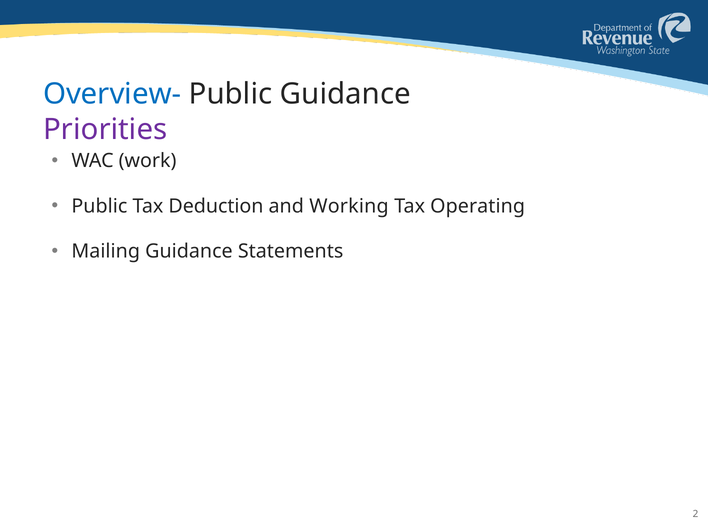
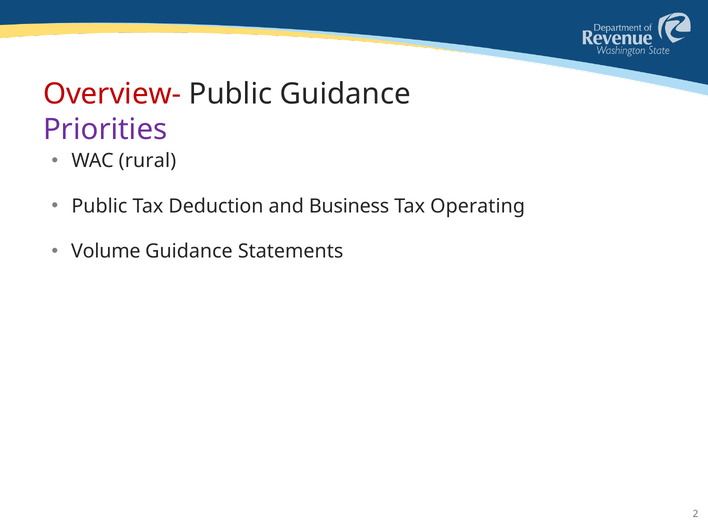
Overview- colour: blue -> red (112, 94)
work: work -> rural (147, 161)
Working: Working -> Business (349, 206)
Mailing: Mailing -> Volume (106, 251)
